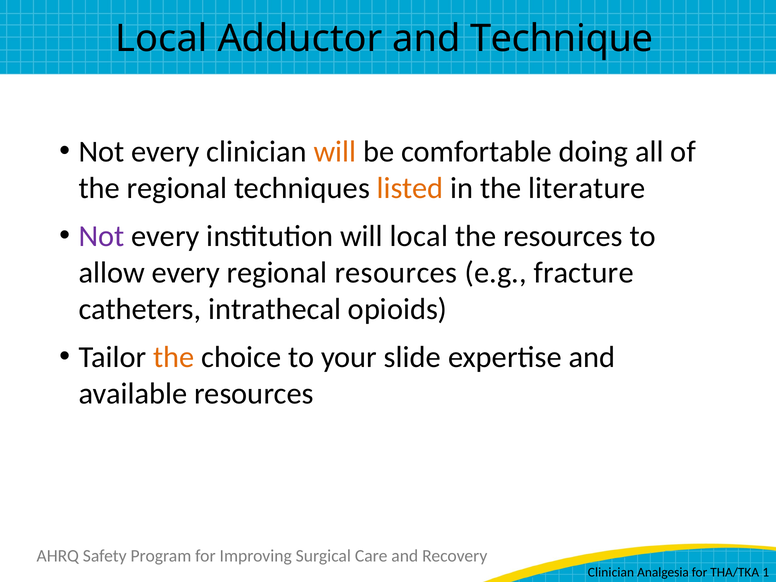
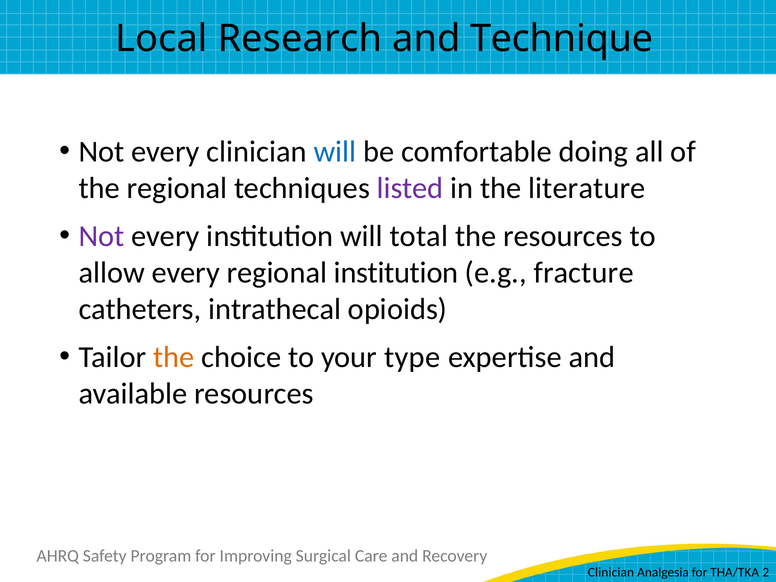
Adductor: Adductor -> Research (300, 39)
will colour: orange -> blue (335, 152)
listed colour: orange -> purple (410, 188)
will local: local -> total (419, 236)
regional resources: resources -> institution (396, 273)
slide: slide -> type (412, 357)
1: 1 -> 2 (766, 573)
